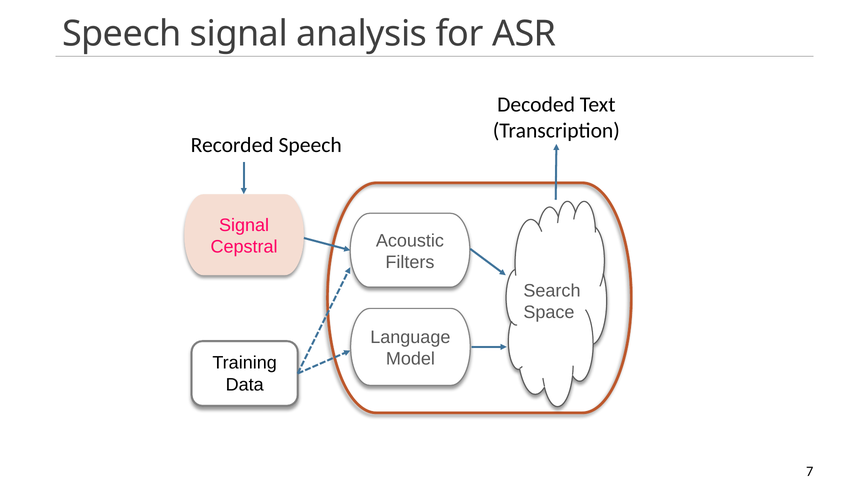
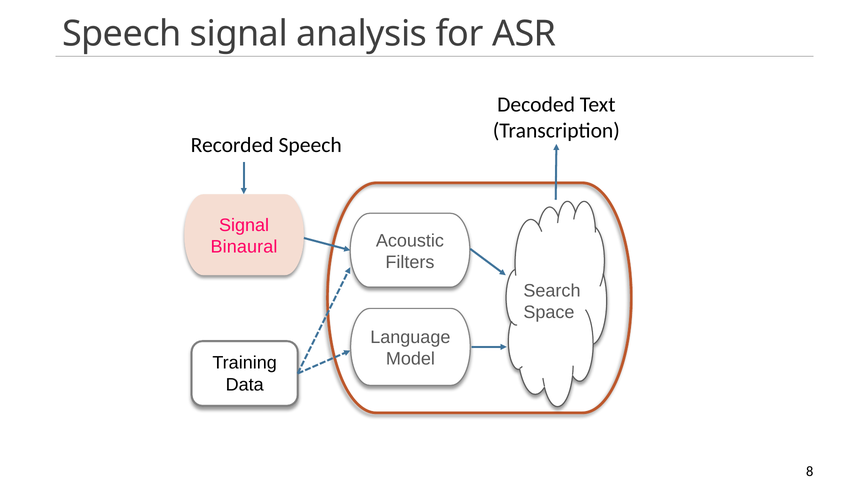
Cepstral: Cepstral -> Binaural (244, 247)
7: 7 -> 8 (810, 472)
